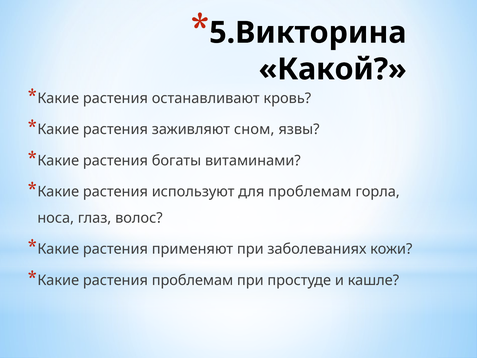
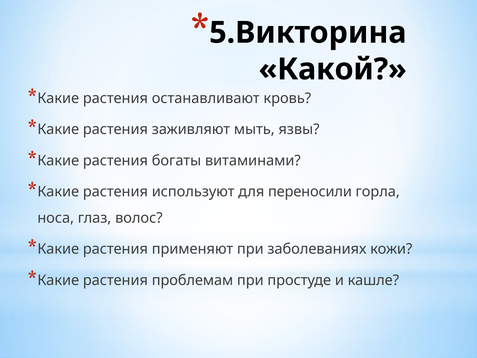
сном: сном -> мыть (254, 129)
для проблемам: проблемам -> переносили (310, 192)
